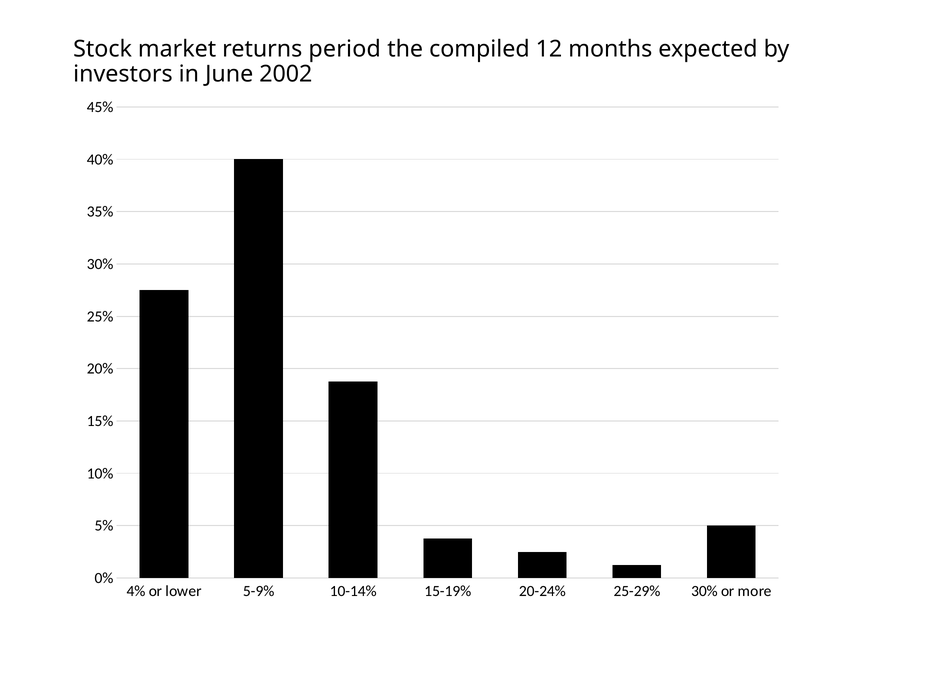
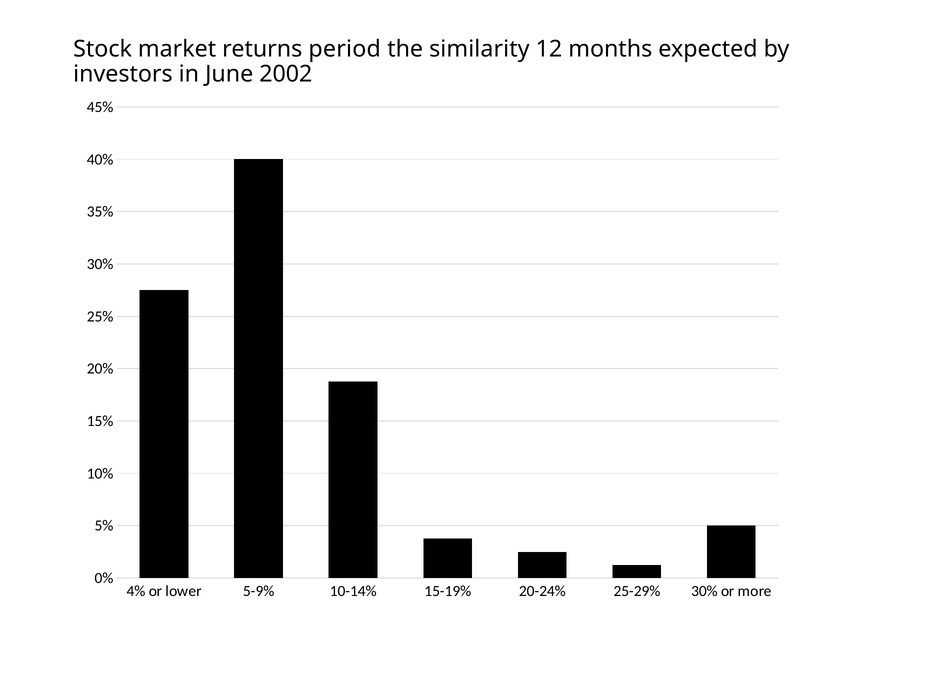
compiled: compiled -> similarity (479, 49)
